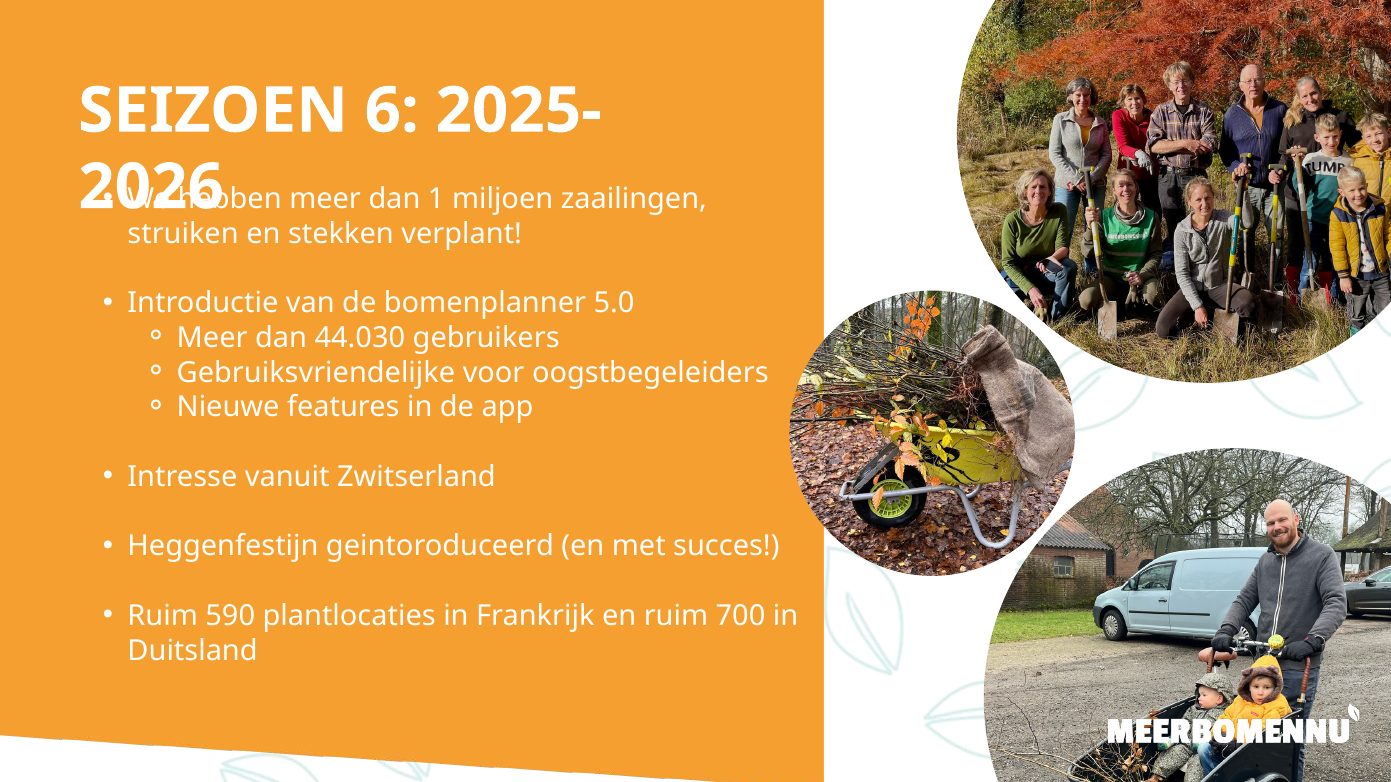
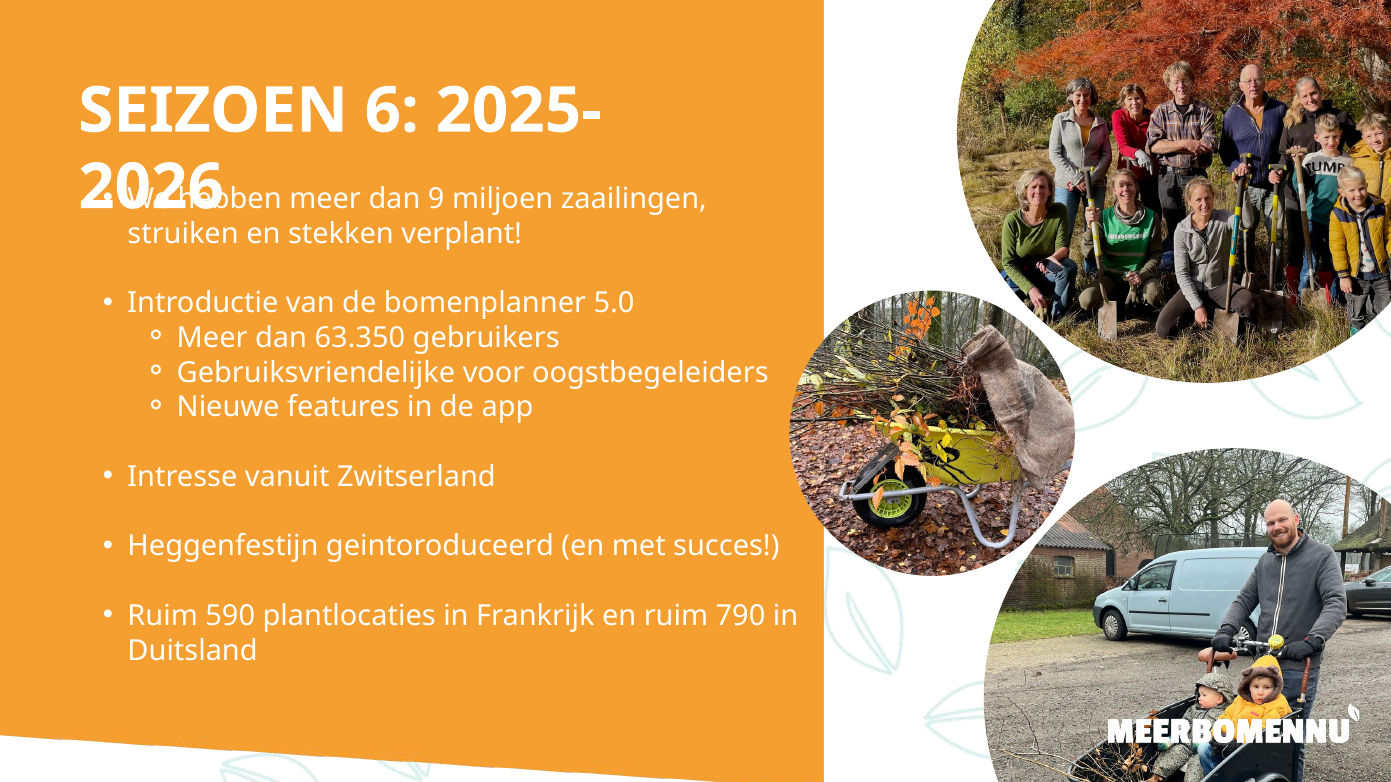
1: 1 -> 9 (436, 199)
44.030: 44.030 -> 63.350 (360, 338)
700: 700 -> 790 (741, 616)
